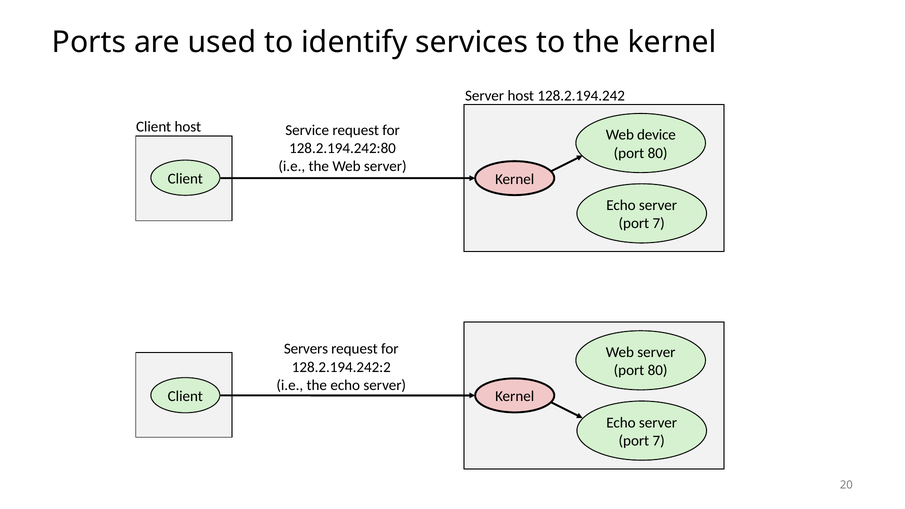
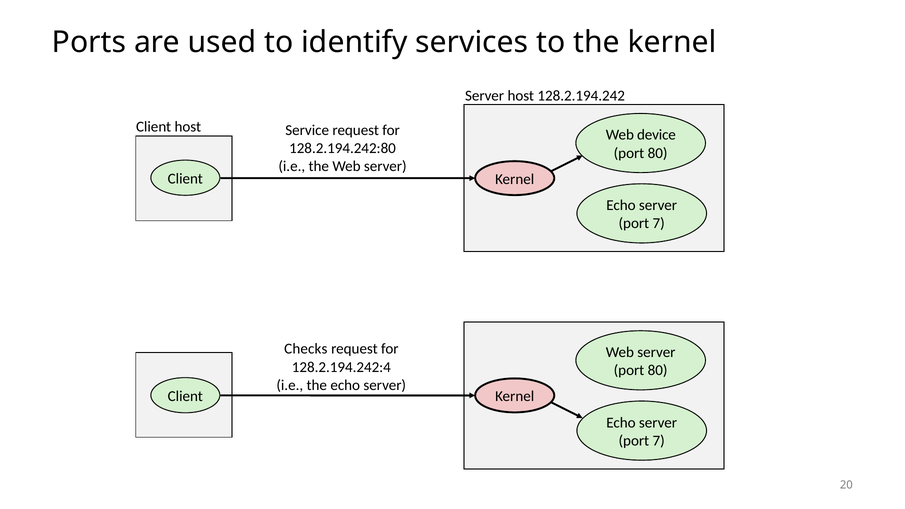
Servers: Servers -> Checks (306, 349)
128.2.194.242:2: 128.2.194.242:2 -> 128.2.194.242:4 (341, 367)
